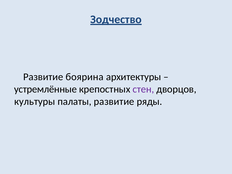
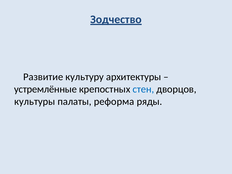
боярина: боярина -> культуру (85, 77)
стен colour: purple -> blue (143, 89)
палаты развитие: развитие -> реформа (114, 102)
